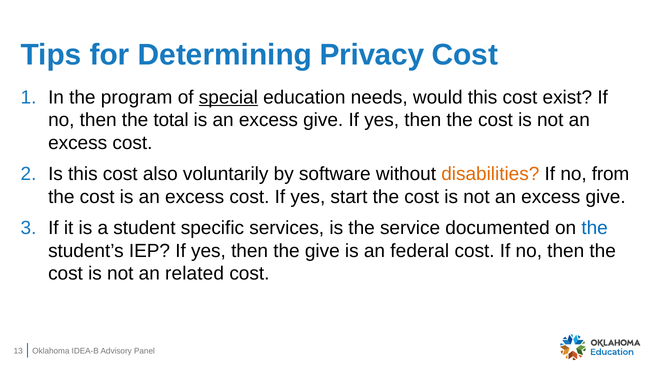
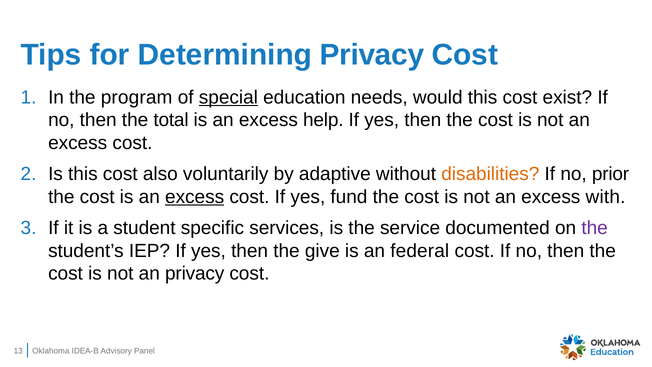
is an excess give: give -> help (323, 120)
software: software -> adaptive (335, 174)
from: from -> prior (611, 174)
excess underline: none -> present (195, 197)
start: start -> fund (349, 197)
not an excess give: give -> with (606, 197)
the colour: blue -> purple (595, 228)
an related: related -> privacy (195, 273)
